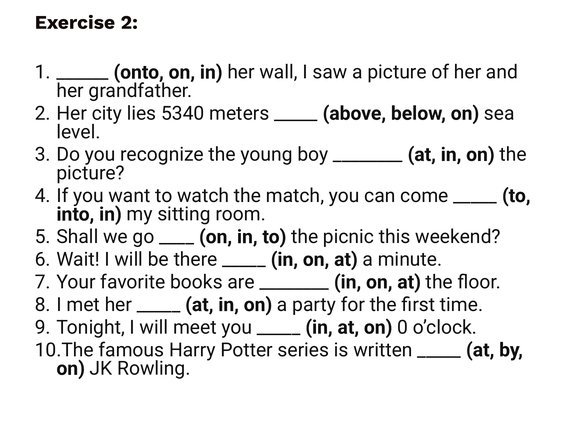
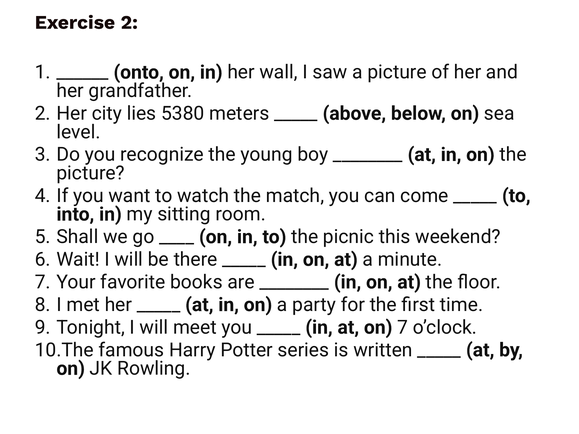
5340: 5340 -> 5380 (183, 114)
on 0: 0 -> 7 (403, 328)
